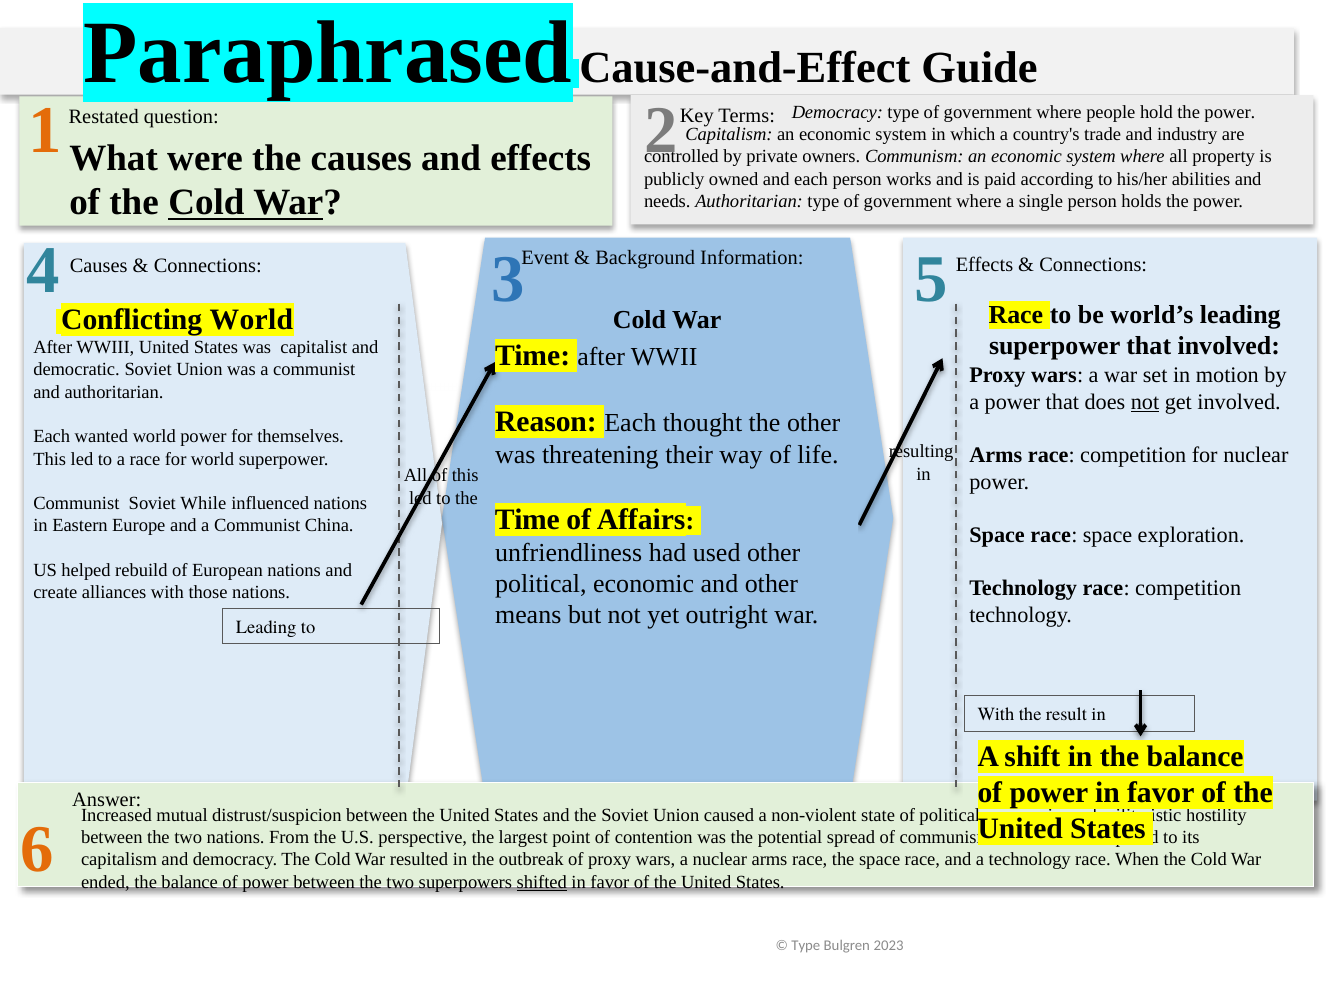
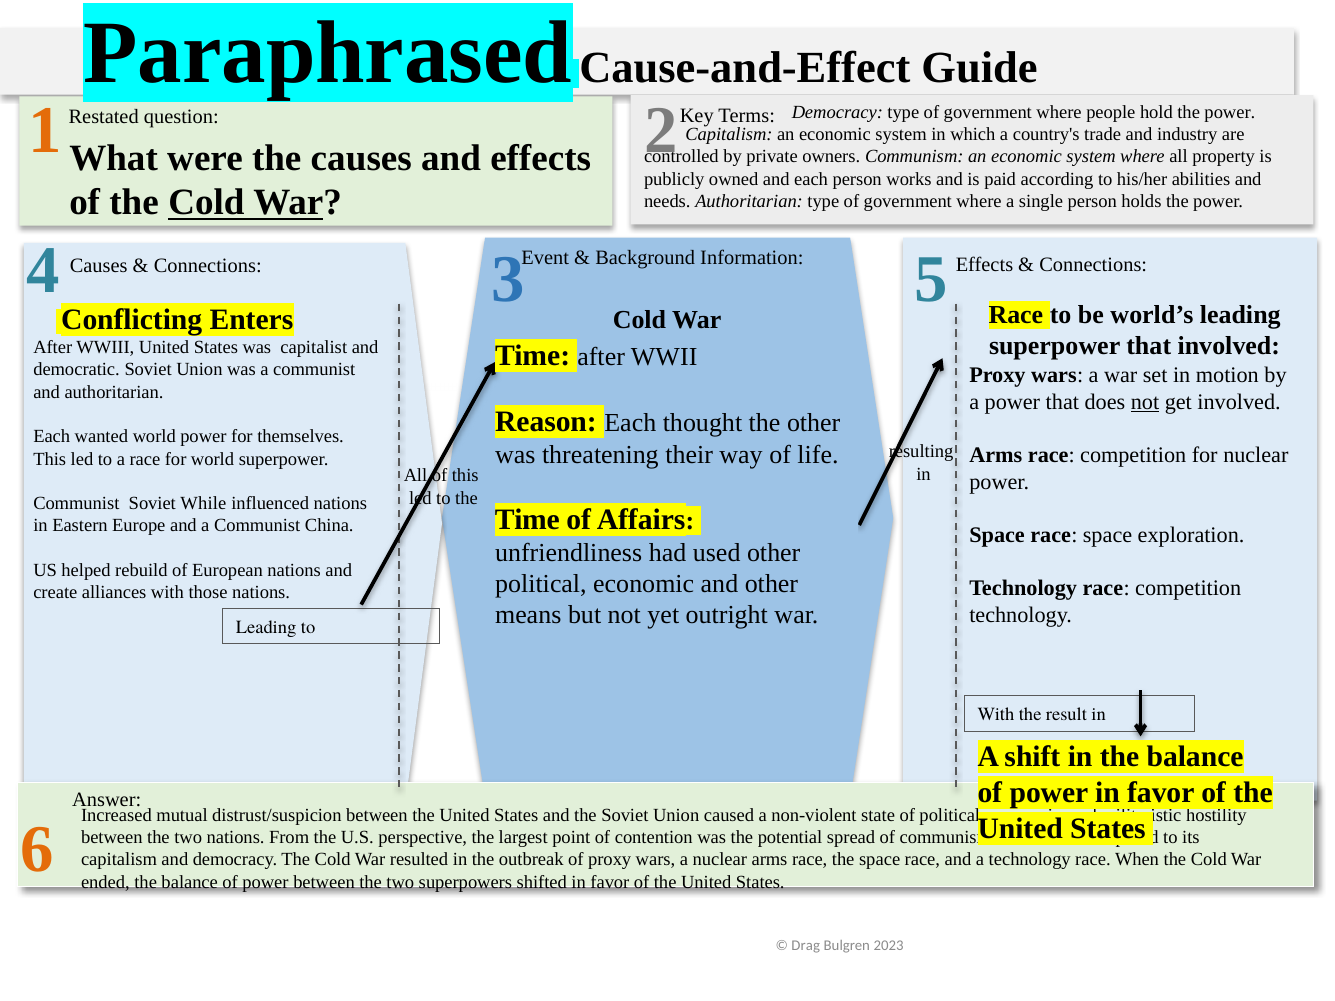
Conflicting World: World -> Enters (251, 320)
shifted underline: present -> none (542, 882)
Type: Type -> Drag (806, 946)
